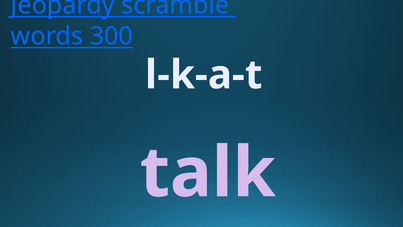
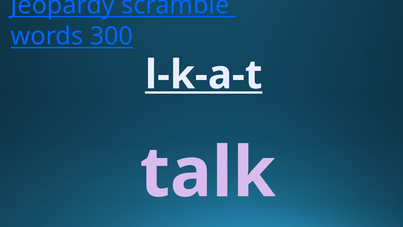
l-k-a-t underline: none -> present (204, 75)
